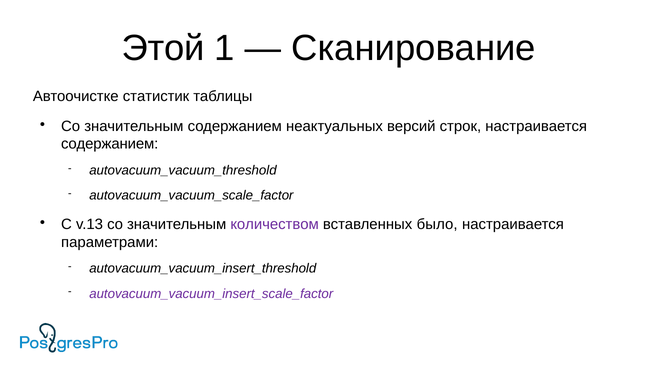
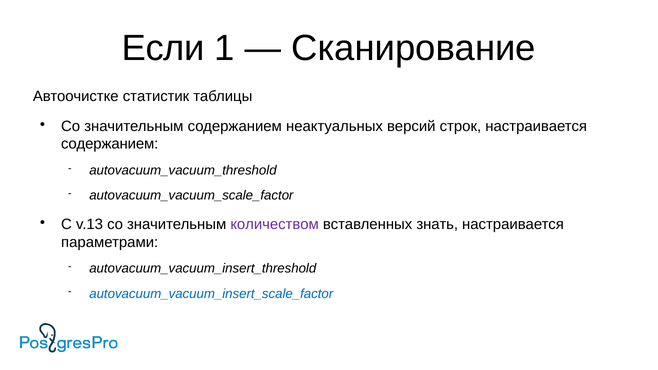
Этой: Этой -> Если (163, 48)
было: было -> знать (437, 224)
autovacuum_vacuum_insert_scale_factor colour: purple -> blue (211, 294)
